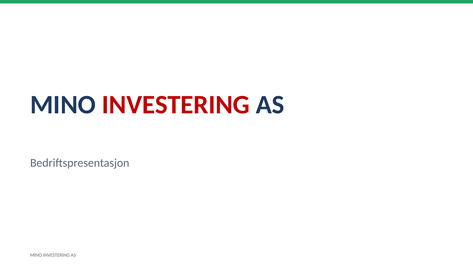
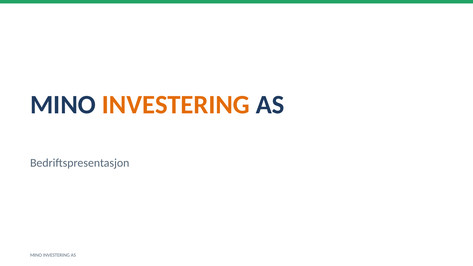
INVESTERING colour: red -> orange (176, 105)
